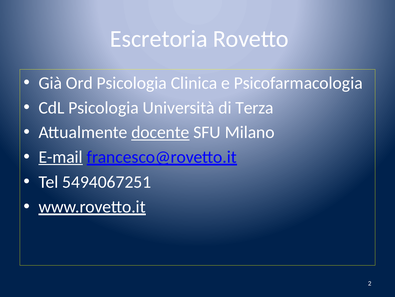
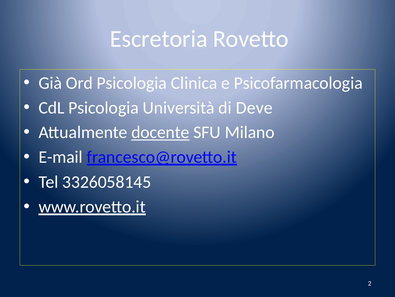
Terza: Terza -> Deve (254, 107)
E-mail underline: present -> none (61, 157)
5494067251: 5494067251 -> 3326058145 (107, 182)
